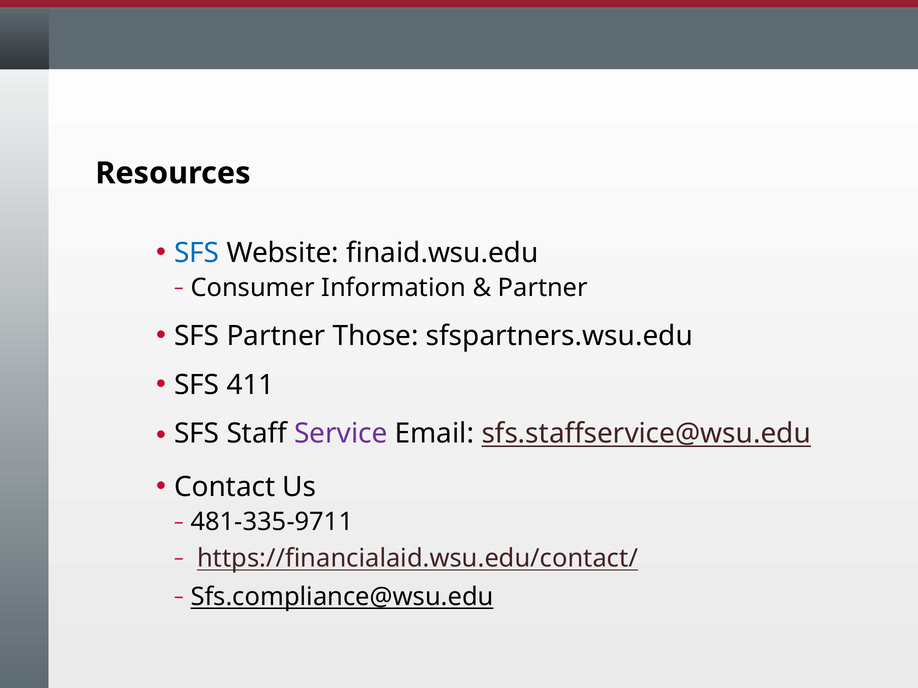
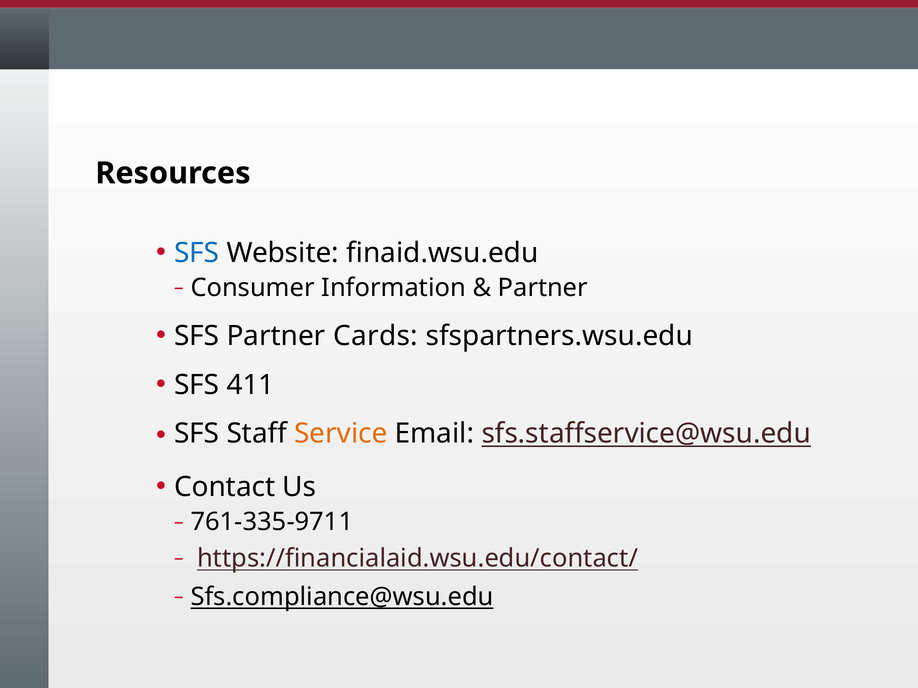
Those: Those -> Cards (375, 336)
Service colour: purple -> orange (341, 434)
481-335-9711: 481-335-9711 -> 761-335-9711 (272, 522)
